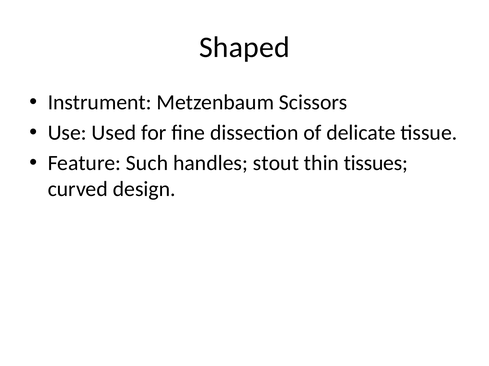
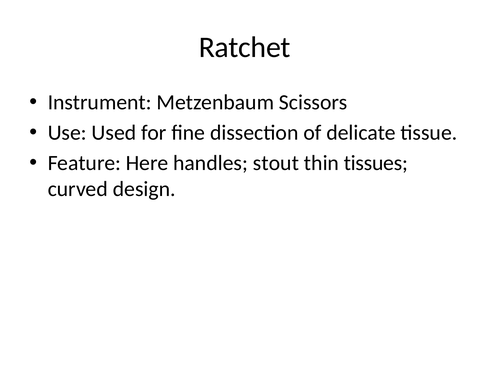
Shaped: Shaped -> Ratchet (245, 47)
Such: Such -> Here (147, 163)
